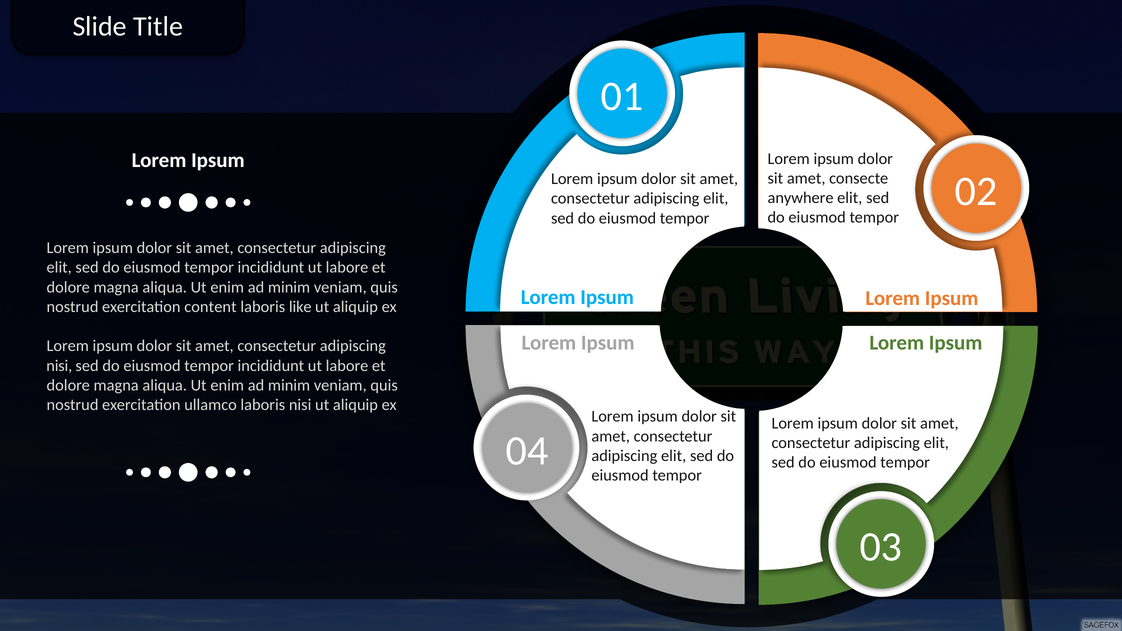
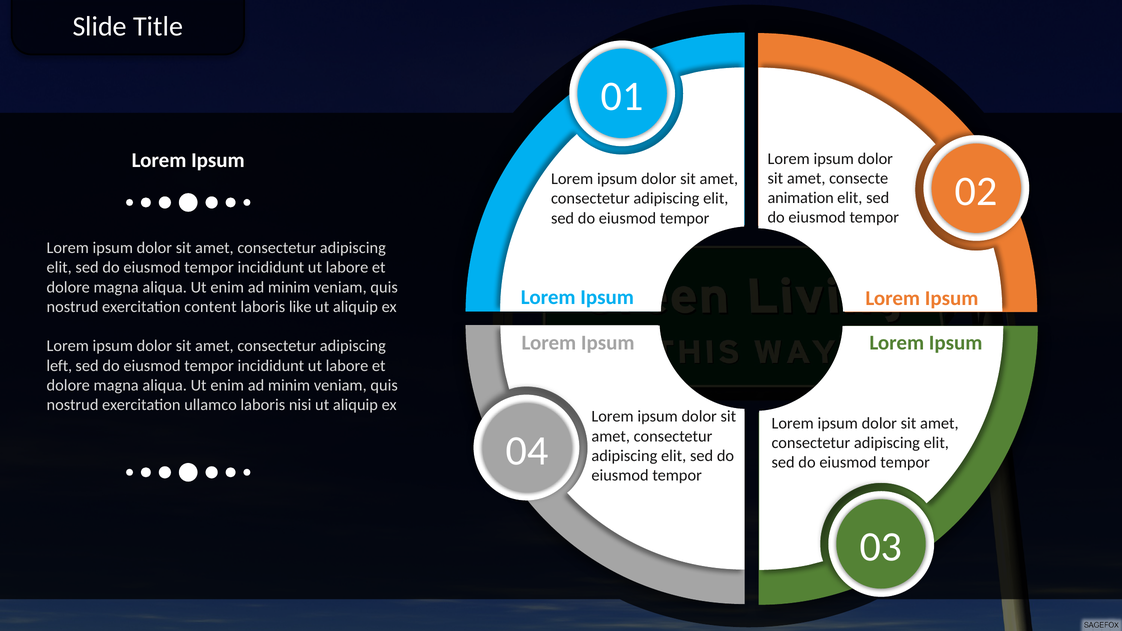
anywhere: anywhere -> animation (801, 198)
nisi: nisi -> left (59, 366)
